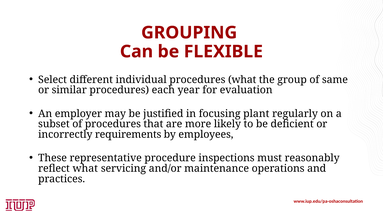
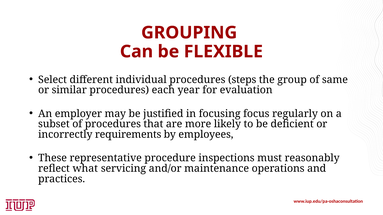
procedures what: what -> steps (242, 80)
plant: plant -> focus (256, 114)
